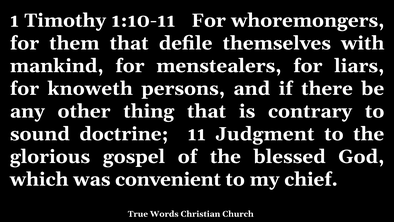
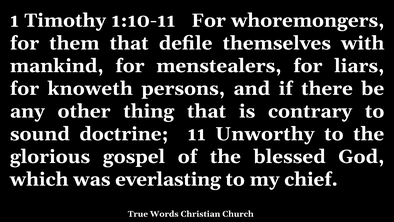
Judgment: Judgment -> Unworthy (265, 134)
convenient: convenient -> everlasting (168, 179)
